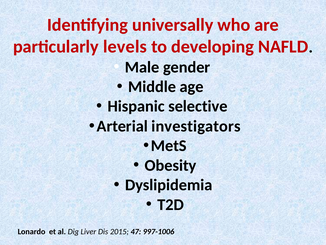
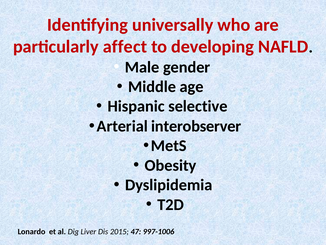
levels: levels -> affect (125, 46)
investigators: investigators -> interobserver (196, 126)
